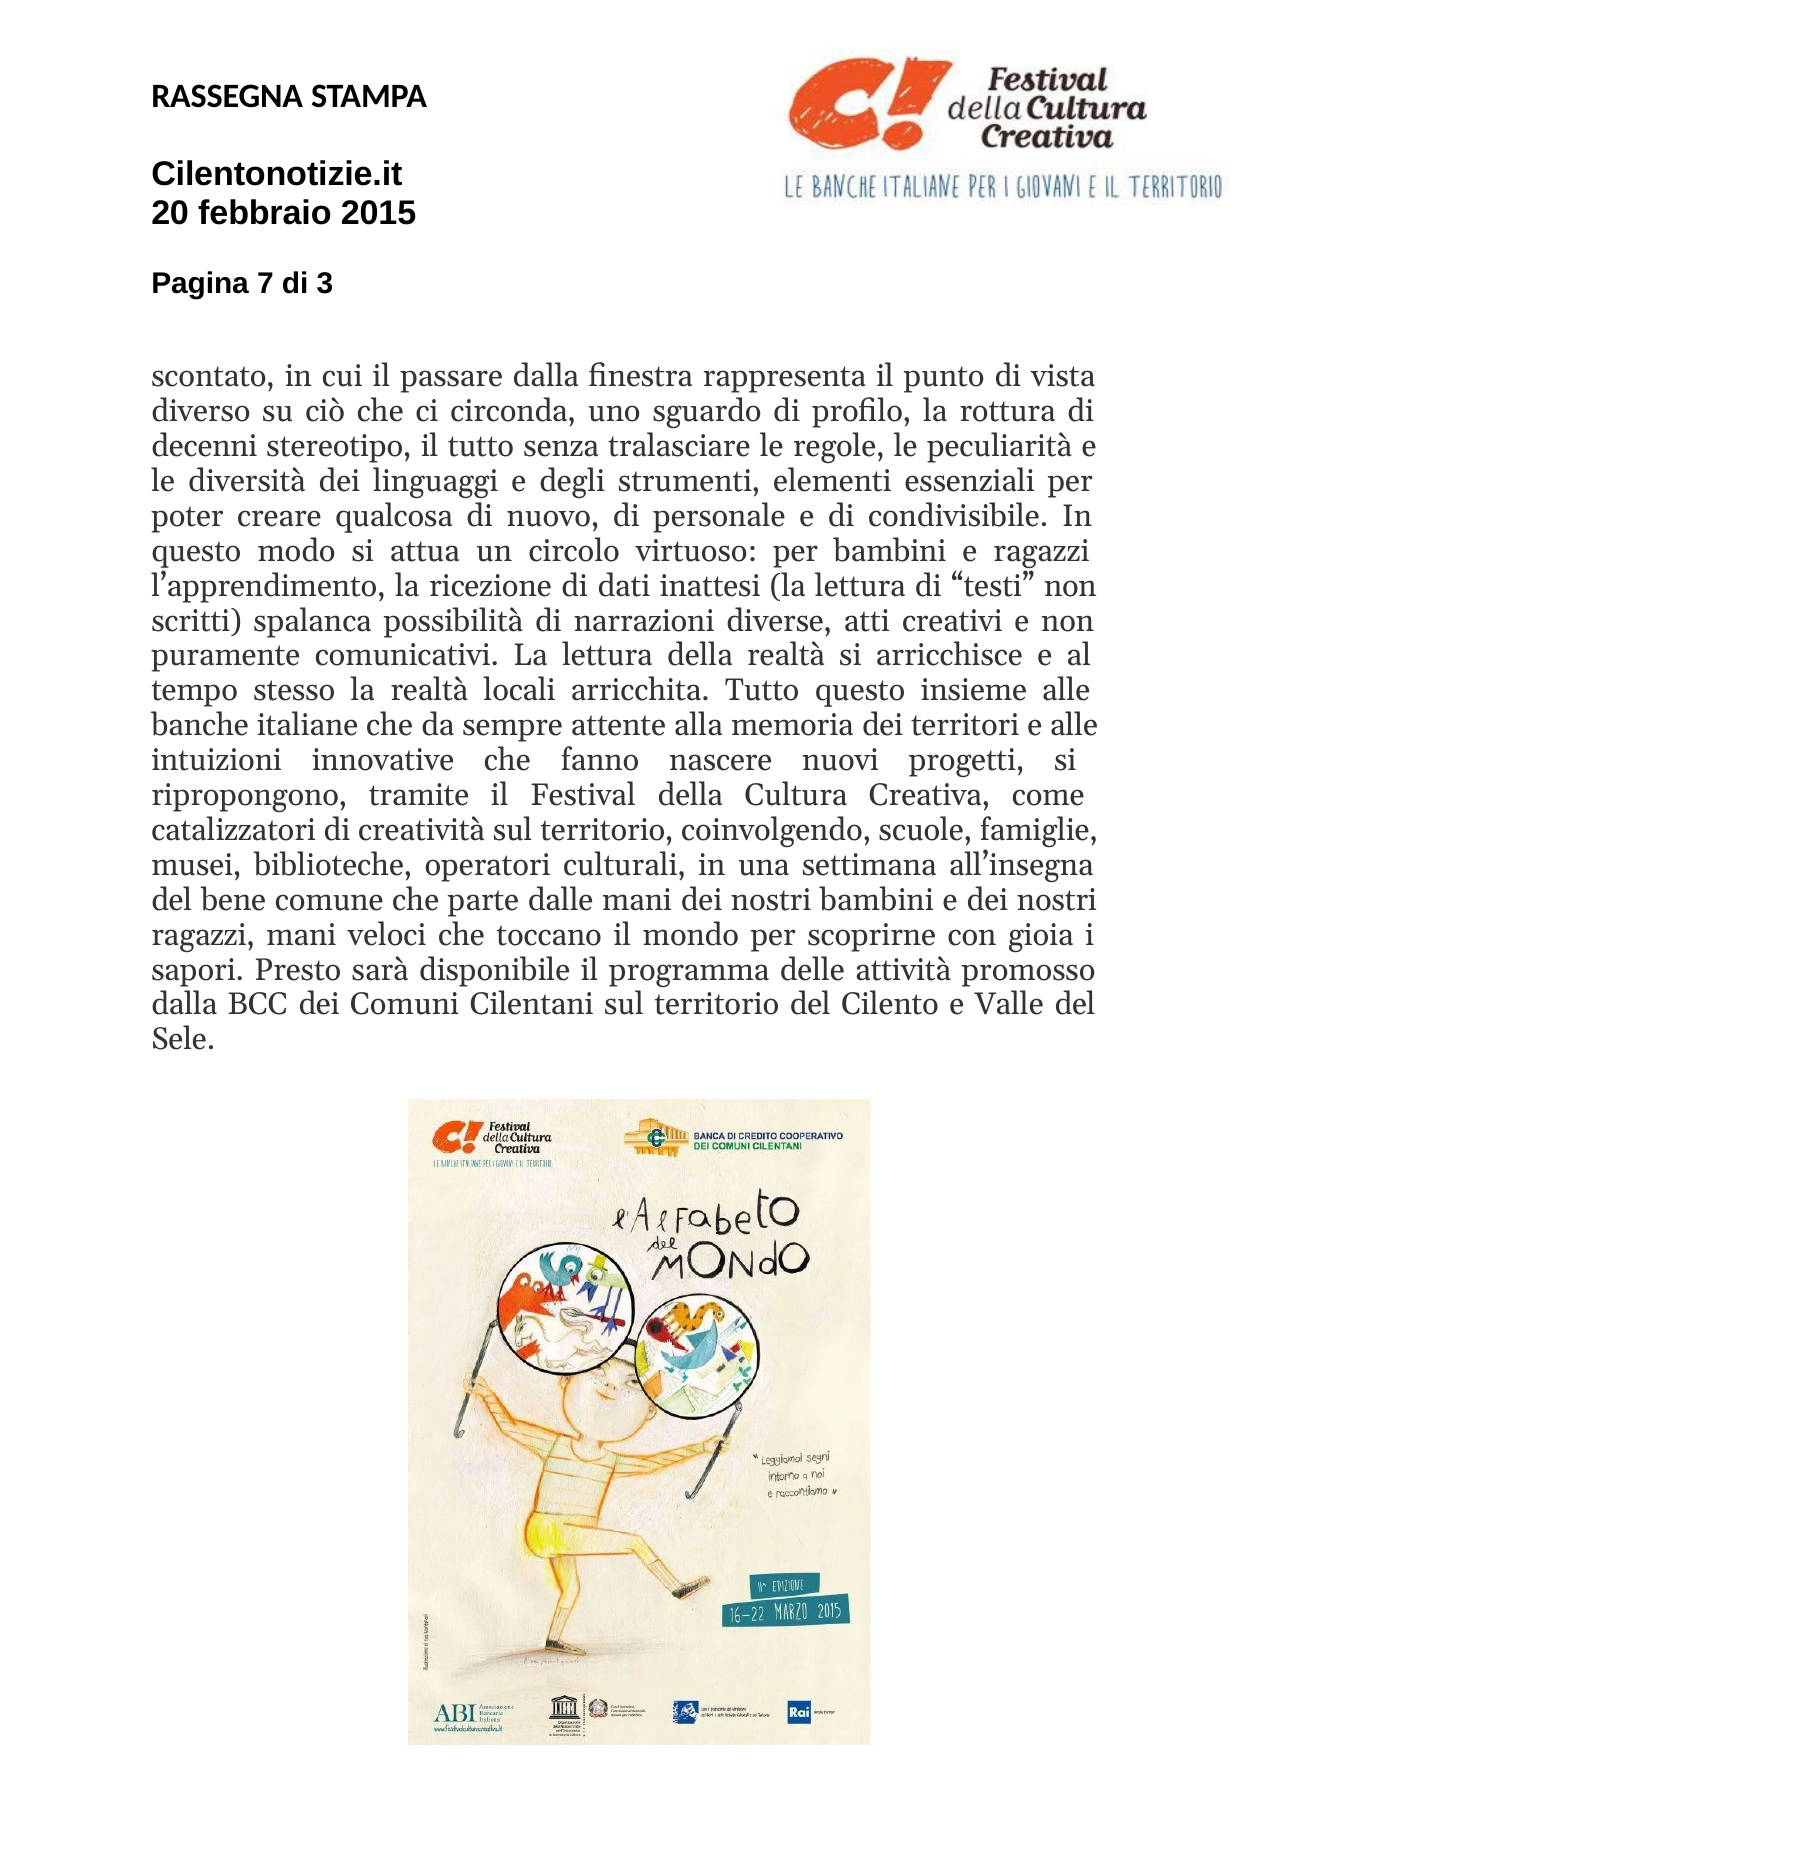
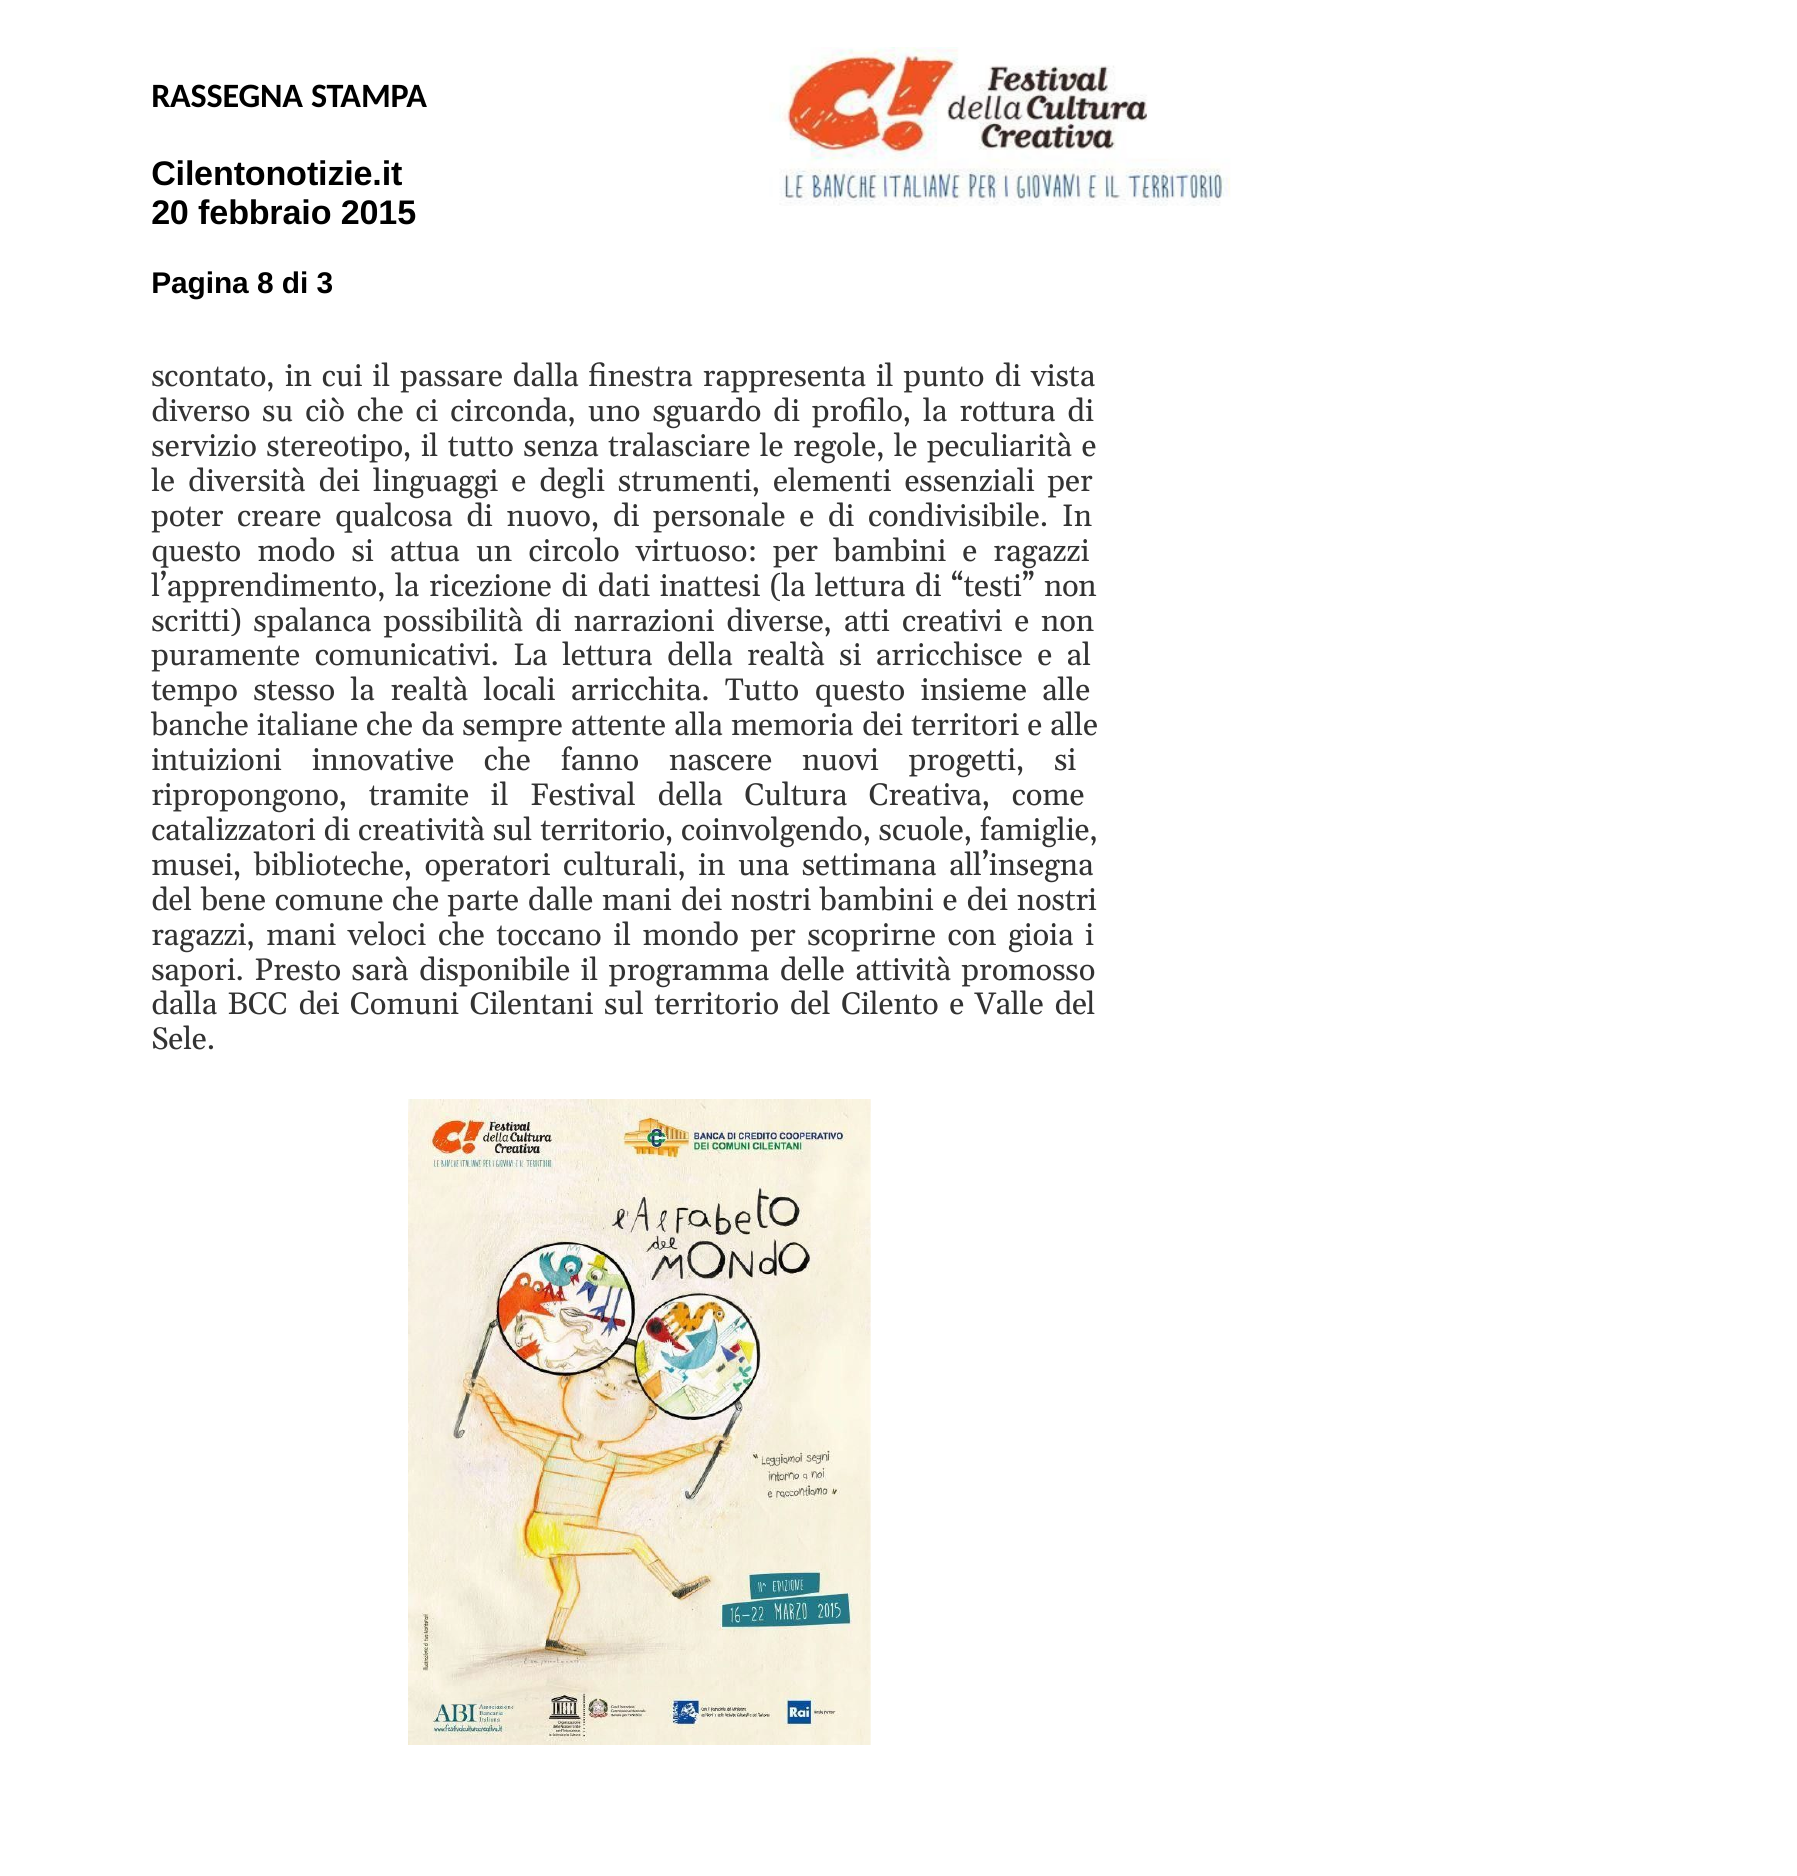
7: 7 -> 8 (265, 284)
decenni: decenni -> servizio (204, 446)
